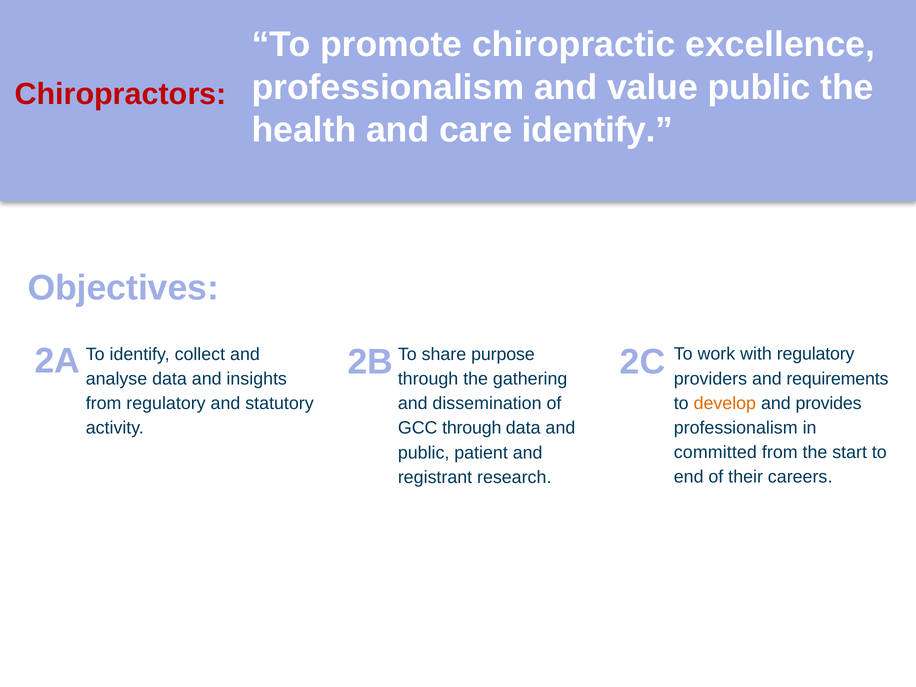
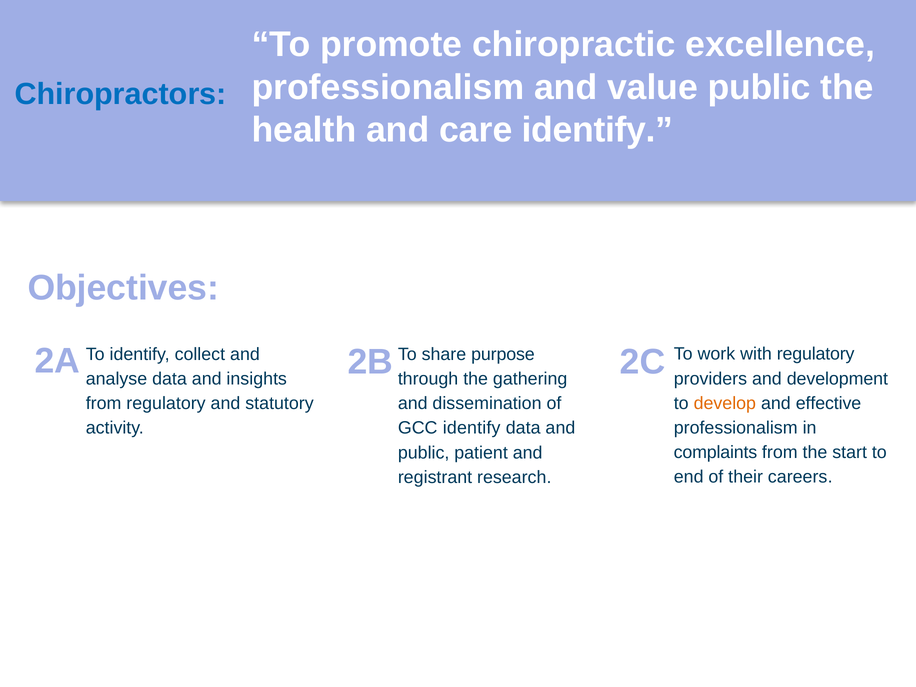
Chiropractors colour: red -> blue (121, 94)
requirements: requirements -> development (837, 379)
provides: provides -> effective (829, 403)
GCC through: through -> identify (472, 428)
committed: committed -> complaints (716, 452)
